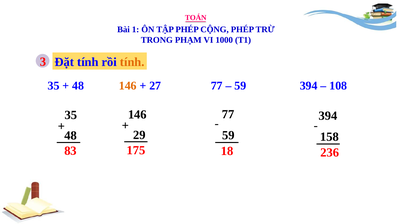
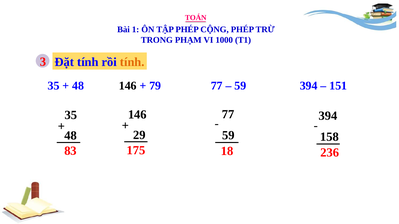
146 colour: orange -> black (128, 86)
27: 27 -> 79 (155, 86)
108: 108 -> 151 (338, 86)
